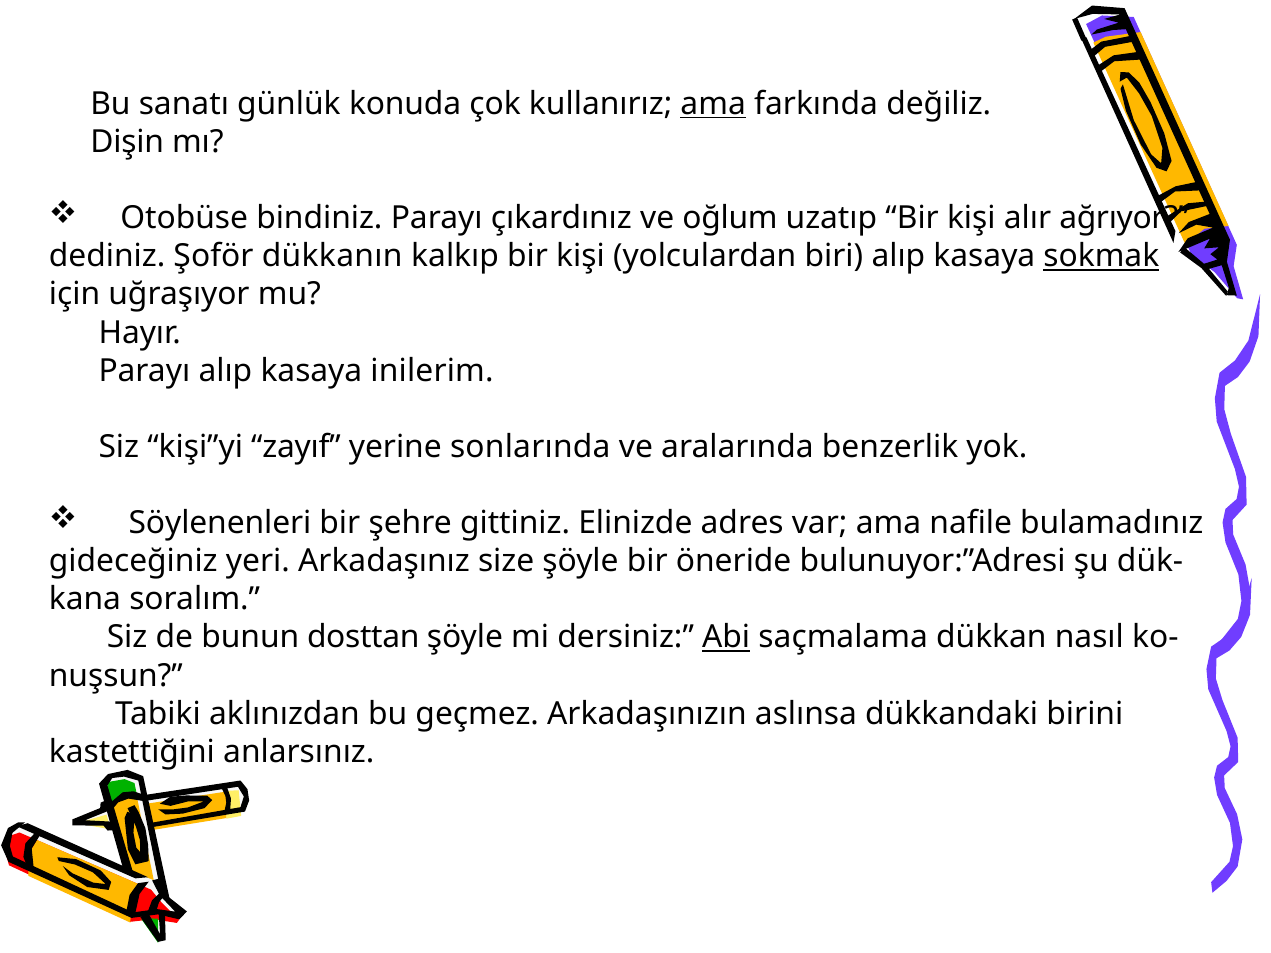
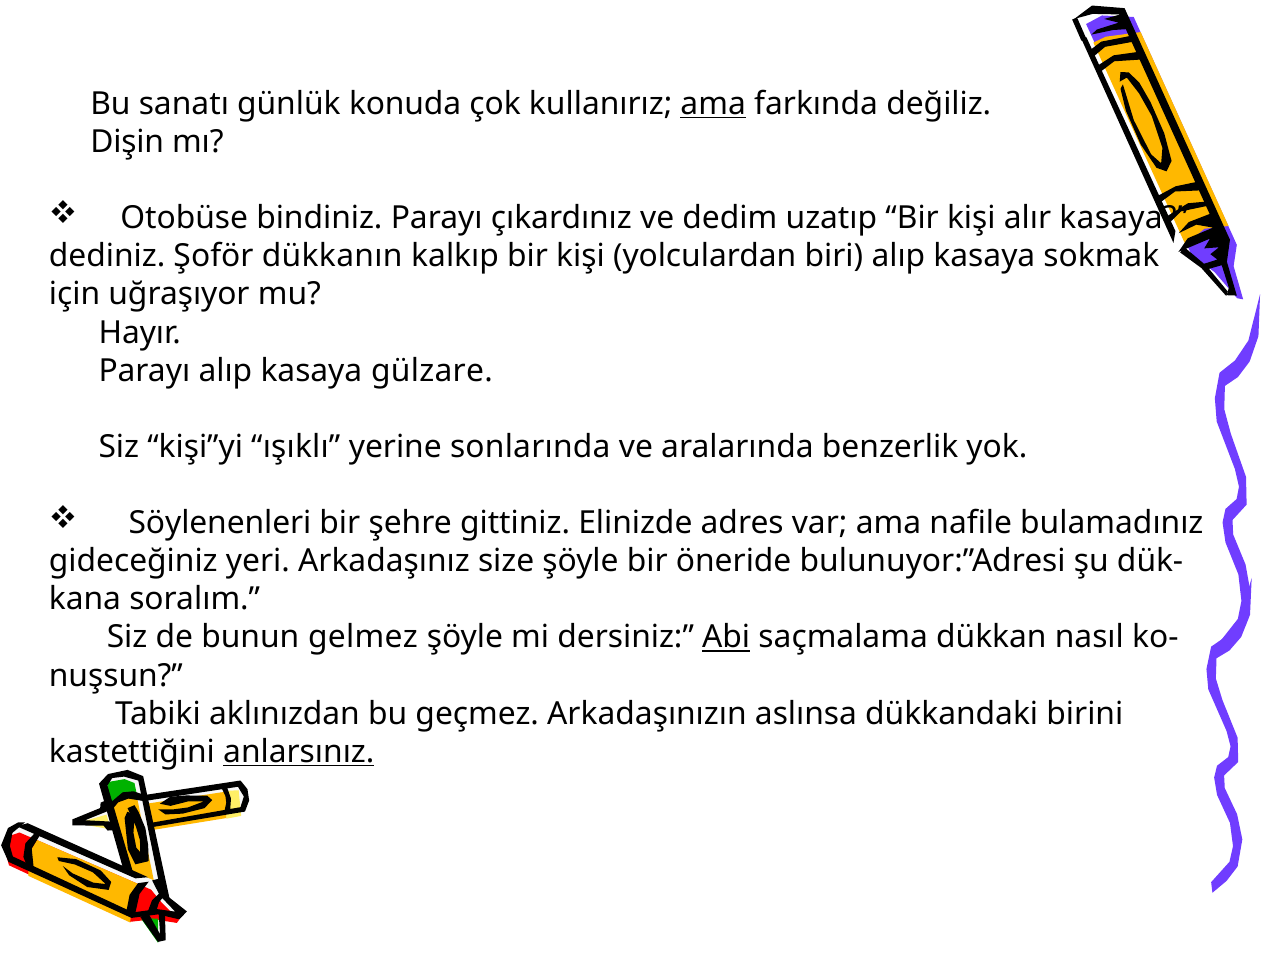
oğlum: oğlum -> dedim (730, 218)
alır ağrıyor: ağrıyor -> kasaya (1124, 218)
sokmak underline: present -> none (1101, 256)
inilerim: inilerim -> gülzare (432, 371)
zayıf: zayıf -> ışıklı (296, 447)
dosttan: dosttan -> gelmez (363, 638)
anlarsınız underline: none -> present (299, 752)
